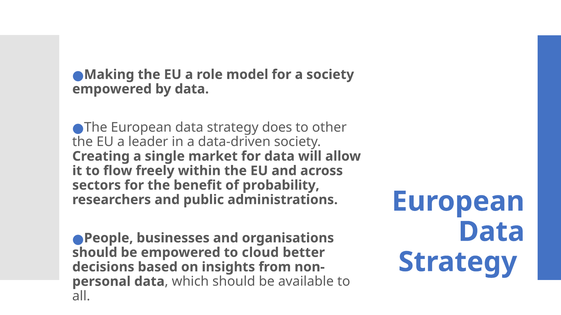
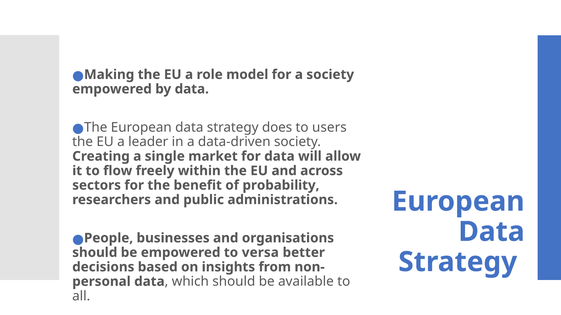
other: other -> users (329, 128)
cloud: cloud -> versa (260, 253)
